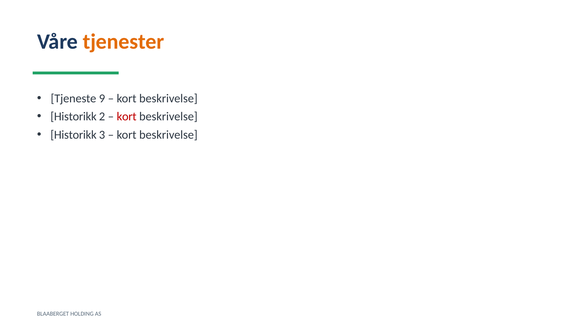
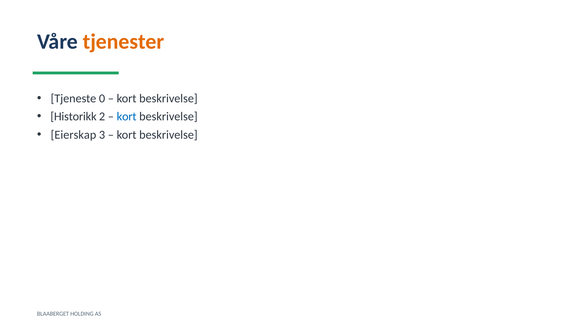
9: 9 -> 0 (102, 99)
kort colour: red -> blue (127, 117)
Historikk: Historikk -> Eierskap (73, 135)
